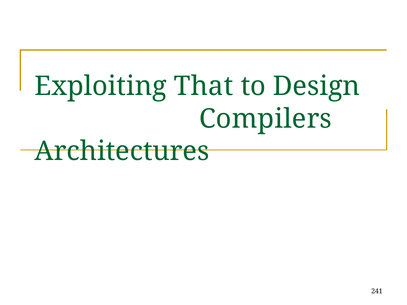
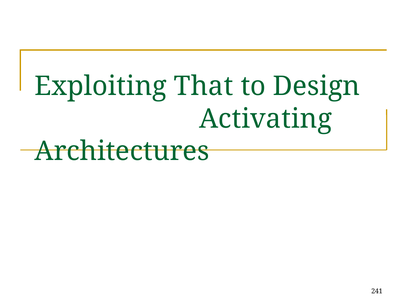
Compilers: Compilers -> Activating (266, 119)
